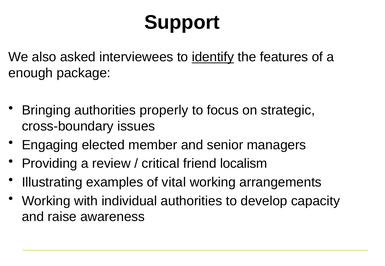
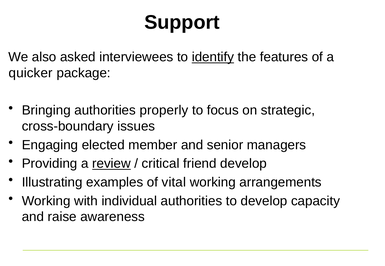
enough: enough -> quicker (31, 73)
review underline: none -> present (111, 164)
friend localism: localism -> develop (244, 164)
